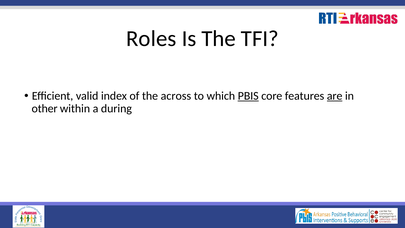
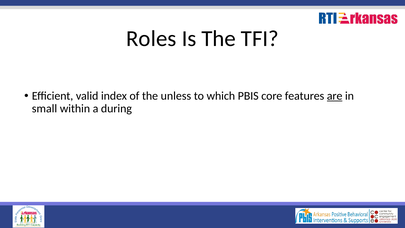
across: across -> unless (176, 96)
PBIS underline: present -> none (248, 96)
other: other -> small (45, 109)
